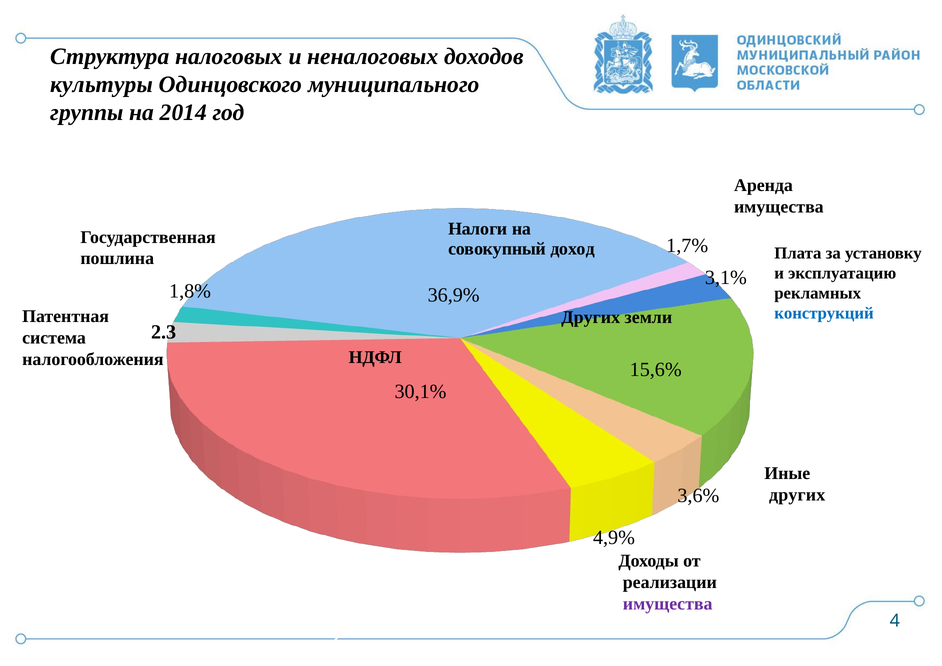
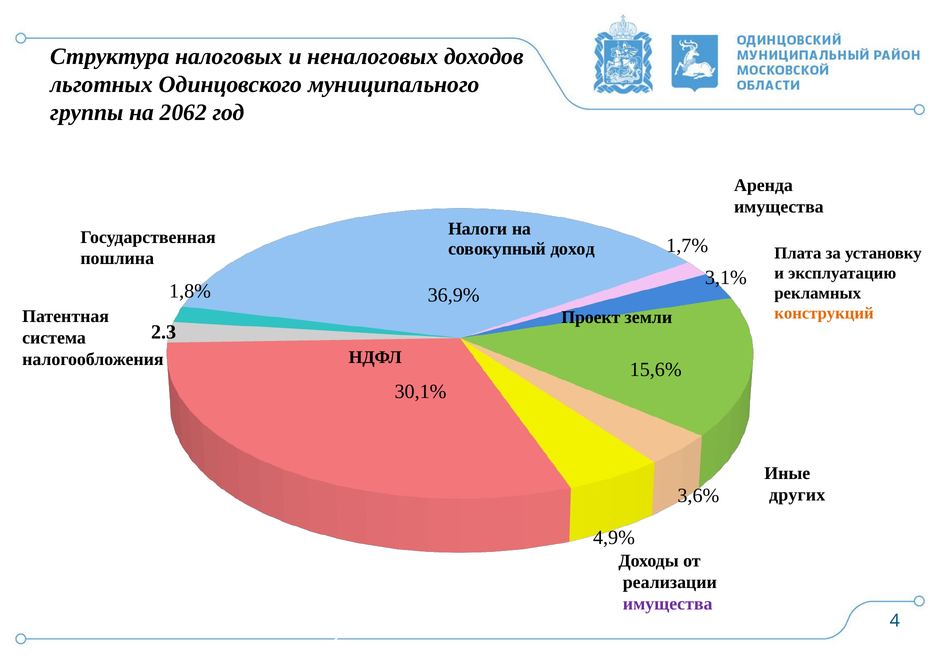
культуры: культуры -> льготных (102, 84)
2014: 2014 -> 2062 (183, 113)
конструкций colour: blue -> orange (824, 313)
Других: Других -> Проект (591, 317)
